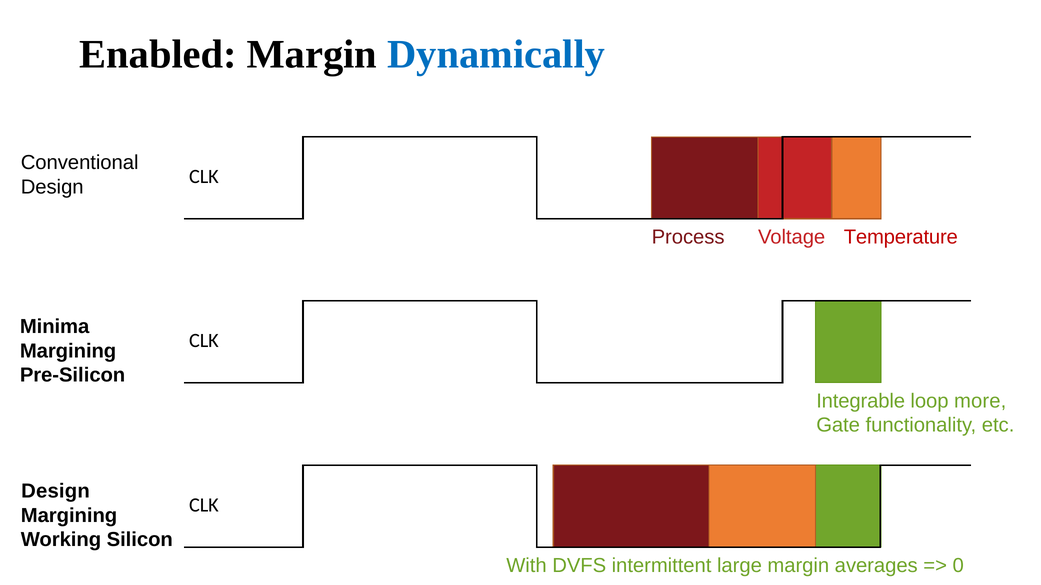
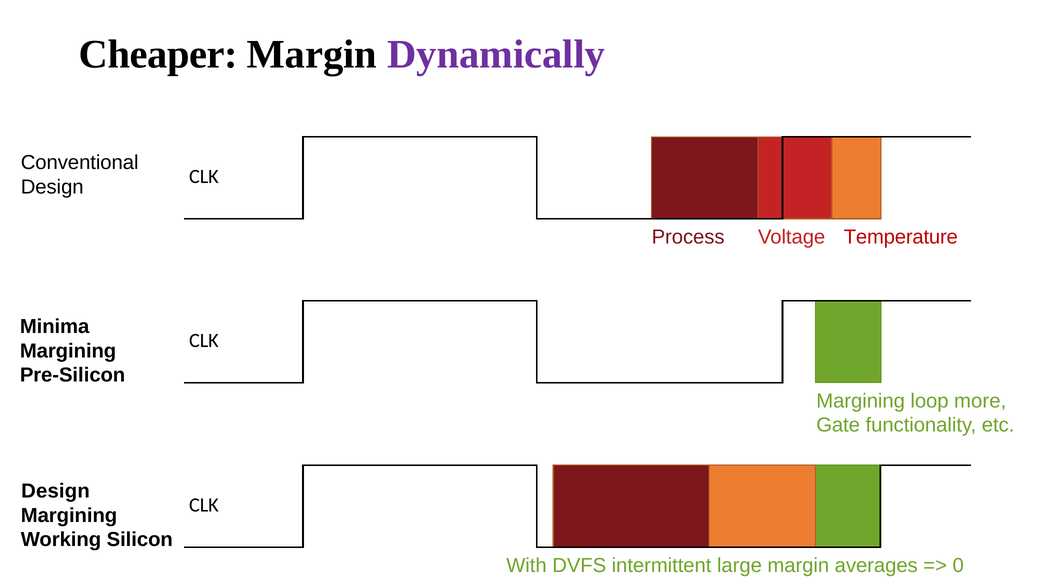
Enabled: Enabled -> Cheaper (158, 54)
Dynamically colour: blue -> purple (496, 54)
Integrable: Integrable -> Margining (861, 401)
